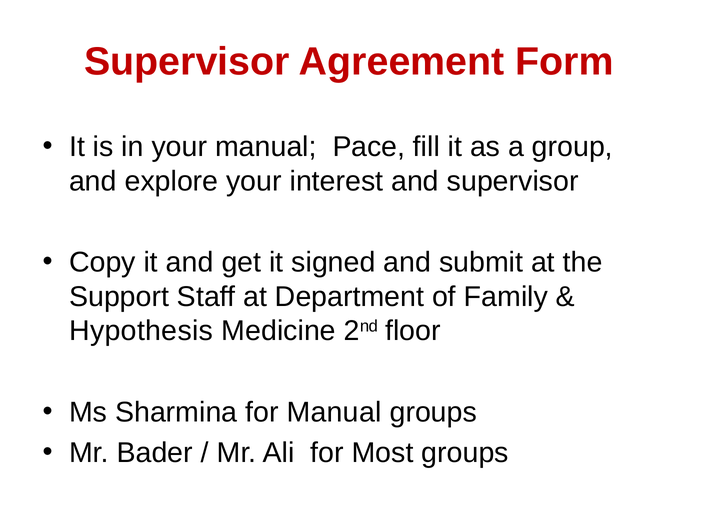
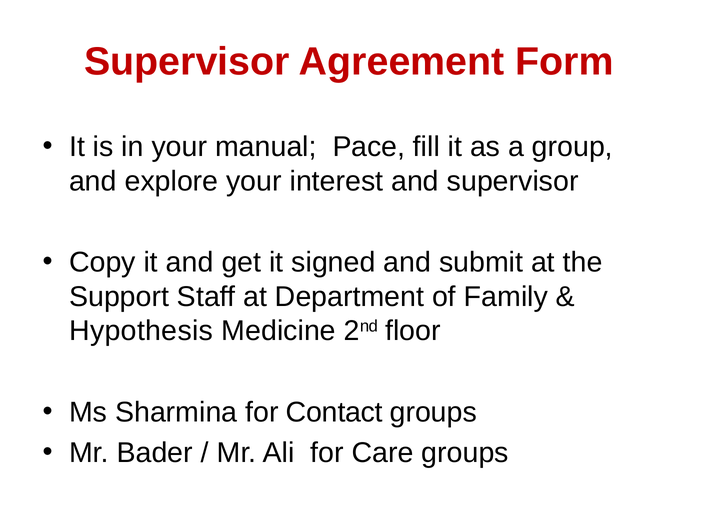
for Manual: Manual -> Contact (334, 412)
Most: Most -> Care (383, 453)
